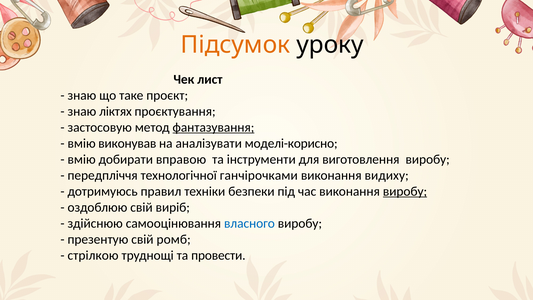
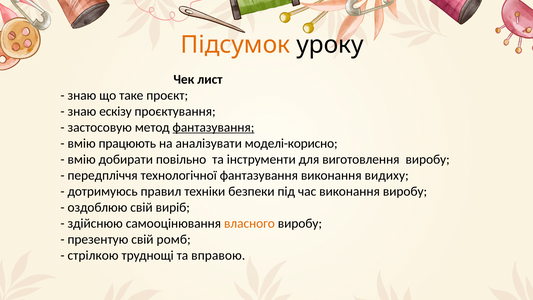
ліктях: ліктях -> ескізу (115, 111)
виконував: виконував -> працюють (127, 143)
вправою: вправою -> повільно (181, 159)
технологічної ганчірочками: ганчірочками -> фантазування (259, 175)
виробу underline: present -> none (405, 191)
власного colour: blue -> orange (249, 223)
провести: провести -> вправою (218, 255)
